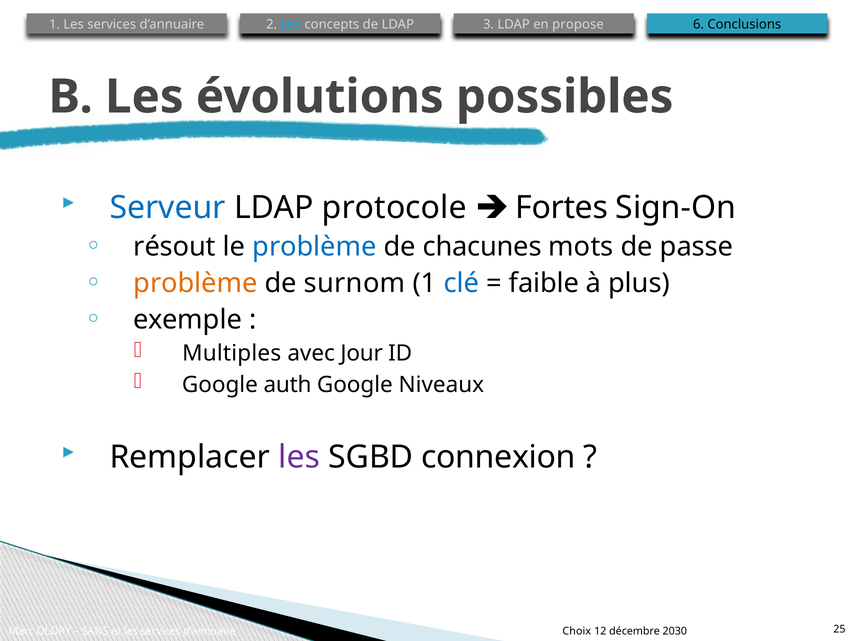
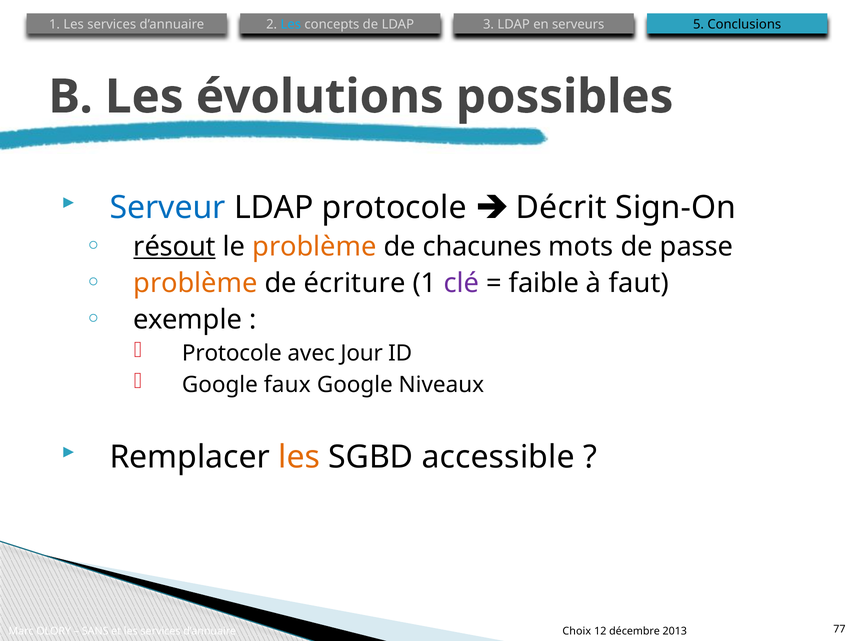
propose: propose -> serveurs (578, 24)
6: 6 -> 5 (699, 24)
Fortes: Fortes -> Décrit (561, 207)
résout underline: none -> present (175, 246)
problème colour: blue -> orange (314, 246)
surnom: surnom -> écriture (355, 283)
clé colour: blue -> purple (461, 283)
plus: plus -> faut (639, 283)
Multiples: Multiples -> Protocole (232, 353)
auth: auth -> faux (287, 384)
les colour: purple -> orange (299, 457)
connexion: connexion -> accessible (498, 457)
2030: 2030 -> 2013 (675, 631)
25: 25 -> 77 (839, 629)
